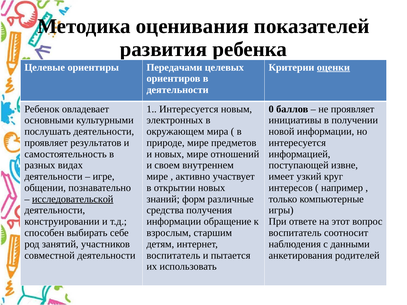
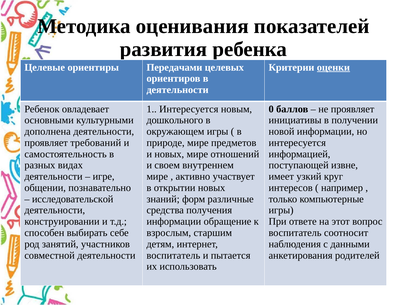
электронных: электронных -> дошкольного (175, 120)
послушать: послушать -> дополнена (48, 132)
окружающем мира: мира -> игры (218, 132)
результатов: результатов -> требований (96, 143)
исследовательской underline: present -> none (73, 199)
